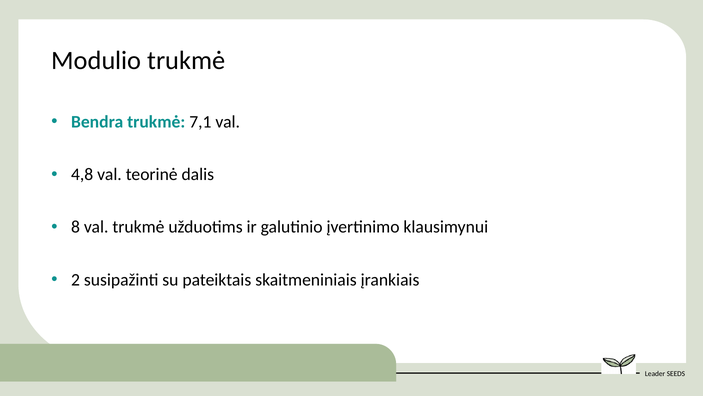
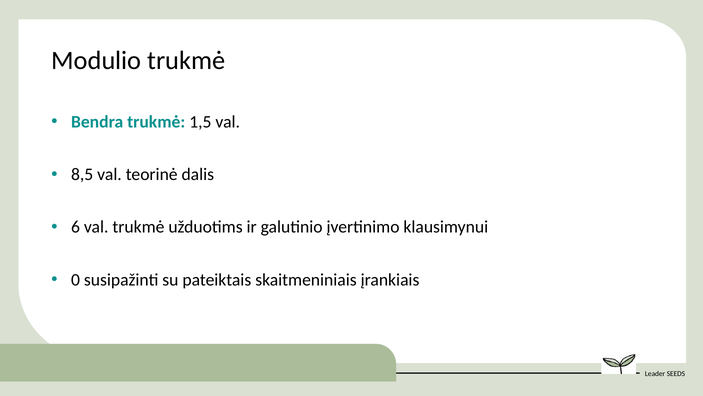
7,1: 7,1 -> 1,5 (200, 122)
4,8: 4,8 -> 8,5 (82, 174)
8: 8 -> 6 (76, 227)
2: 2 -> 0 (76, 279)
